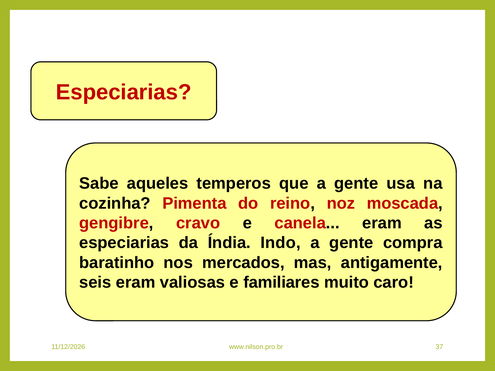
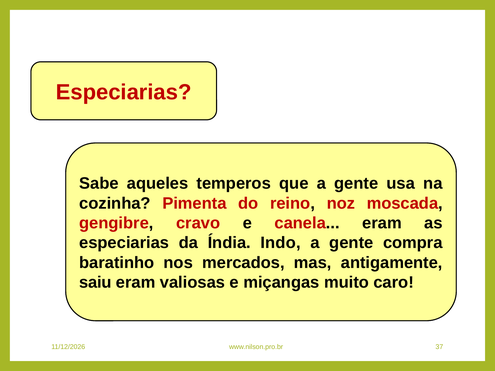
seis: seis -> saiu (95, 283)
familiares: familiares -> miçangas (281, 283)
